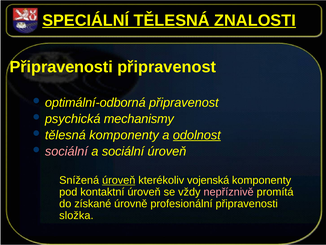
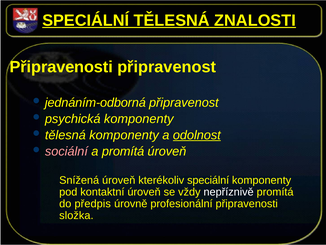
optimální-odborná: optimální-odborná -> jednáním-odborná (95, 102)
psychická mechanismy: mechanismy -> komponenty (139, 119)
a sociální: sociální -> promítá (123, 151)
úroveň underline: present -> none (119, 180)
kterékoliv vojenská: vojenská -> speciální (208, 180)
nepříznivě colour: pink -> white (229, 192)
získané: získané -> předpis (93, 203)
